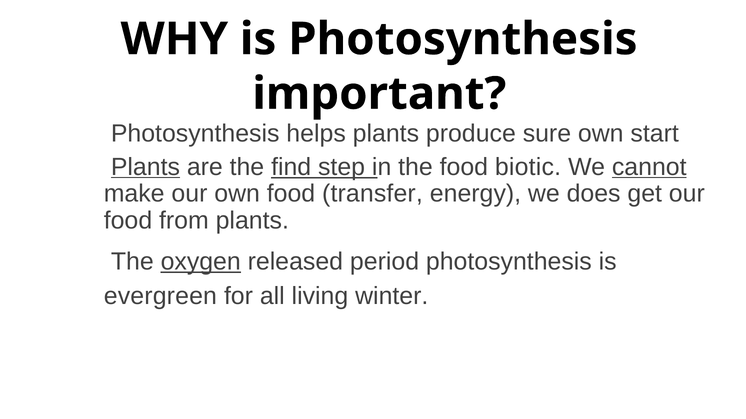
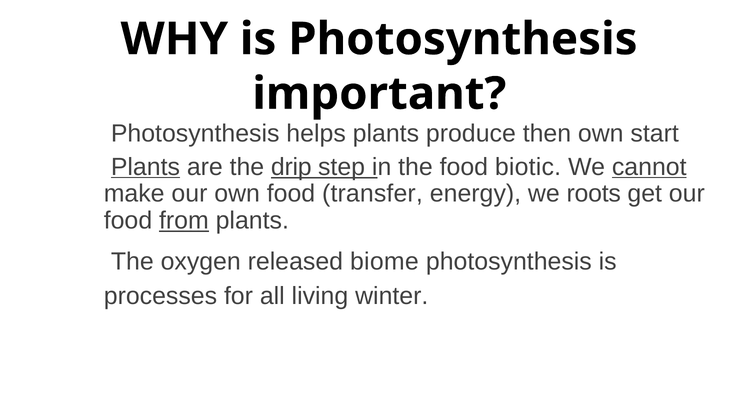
sure: sure -> then (547, 134)
find: find -> drip (291, 167)
does: does -> roots (594, 194)
from underline: none -> present (184, 221)
oxygen underline: present -> none (201, 262)
period: period -> biome (384, 262)
evergreen: evergreen -> processes (160, 296)
